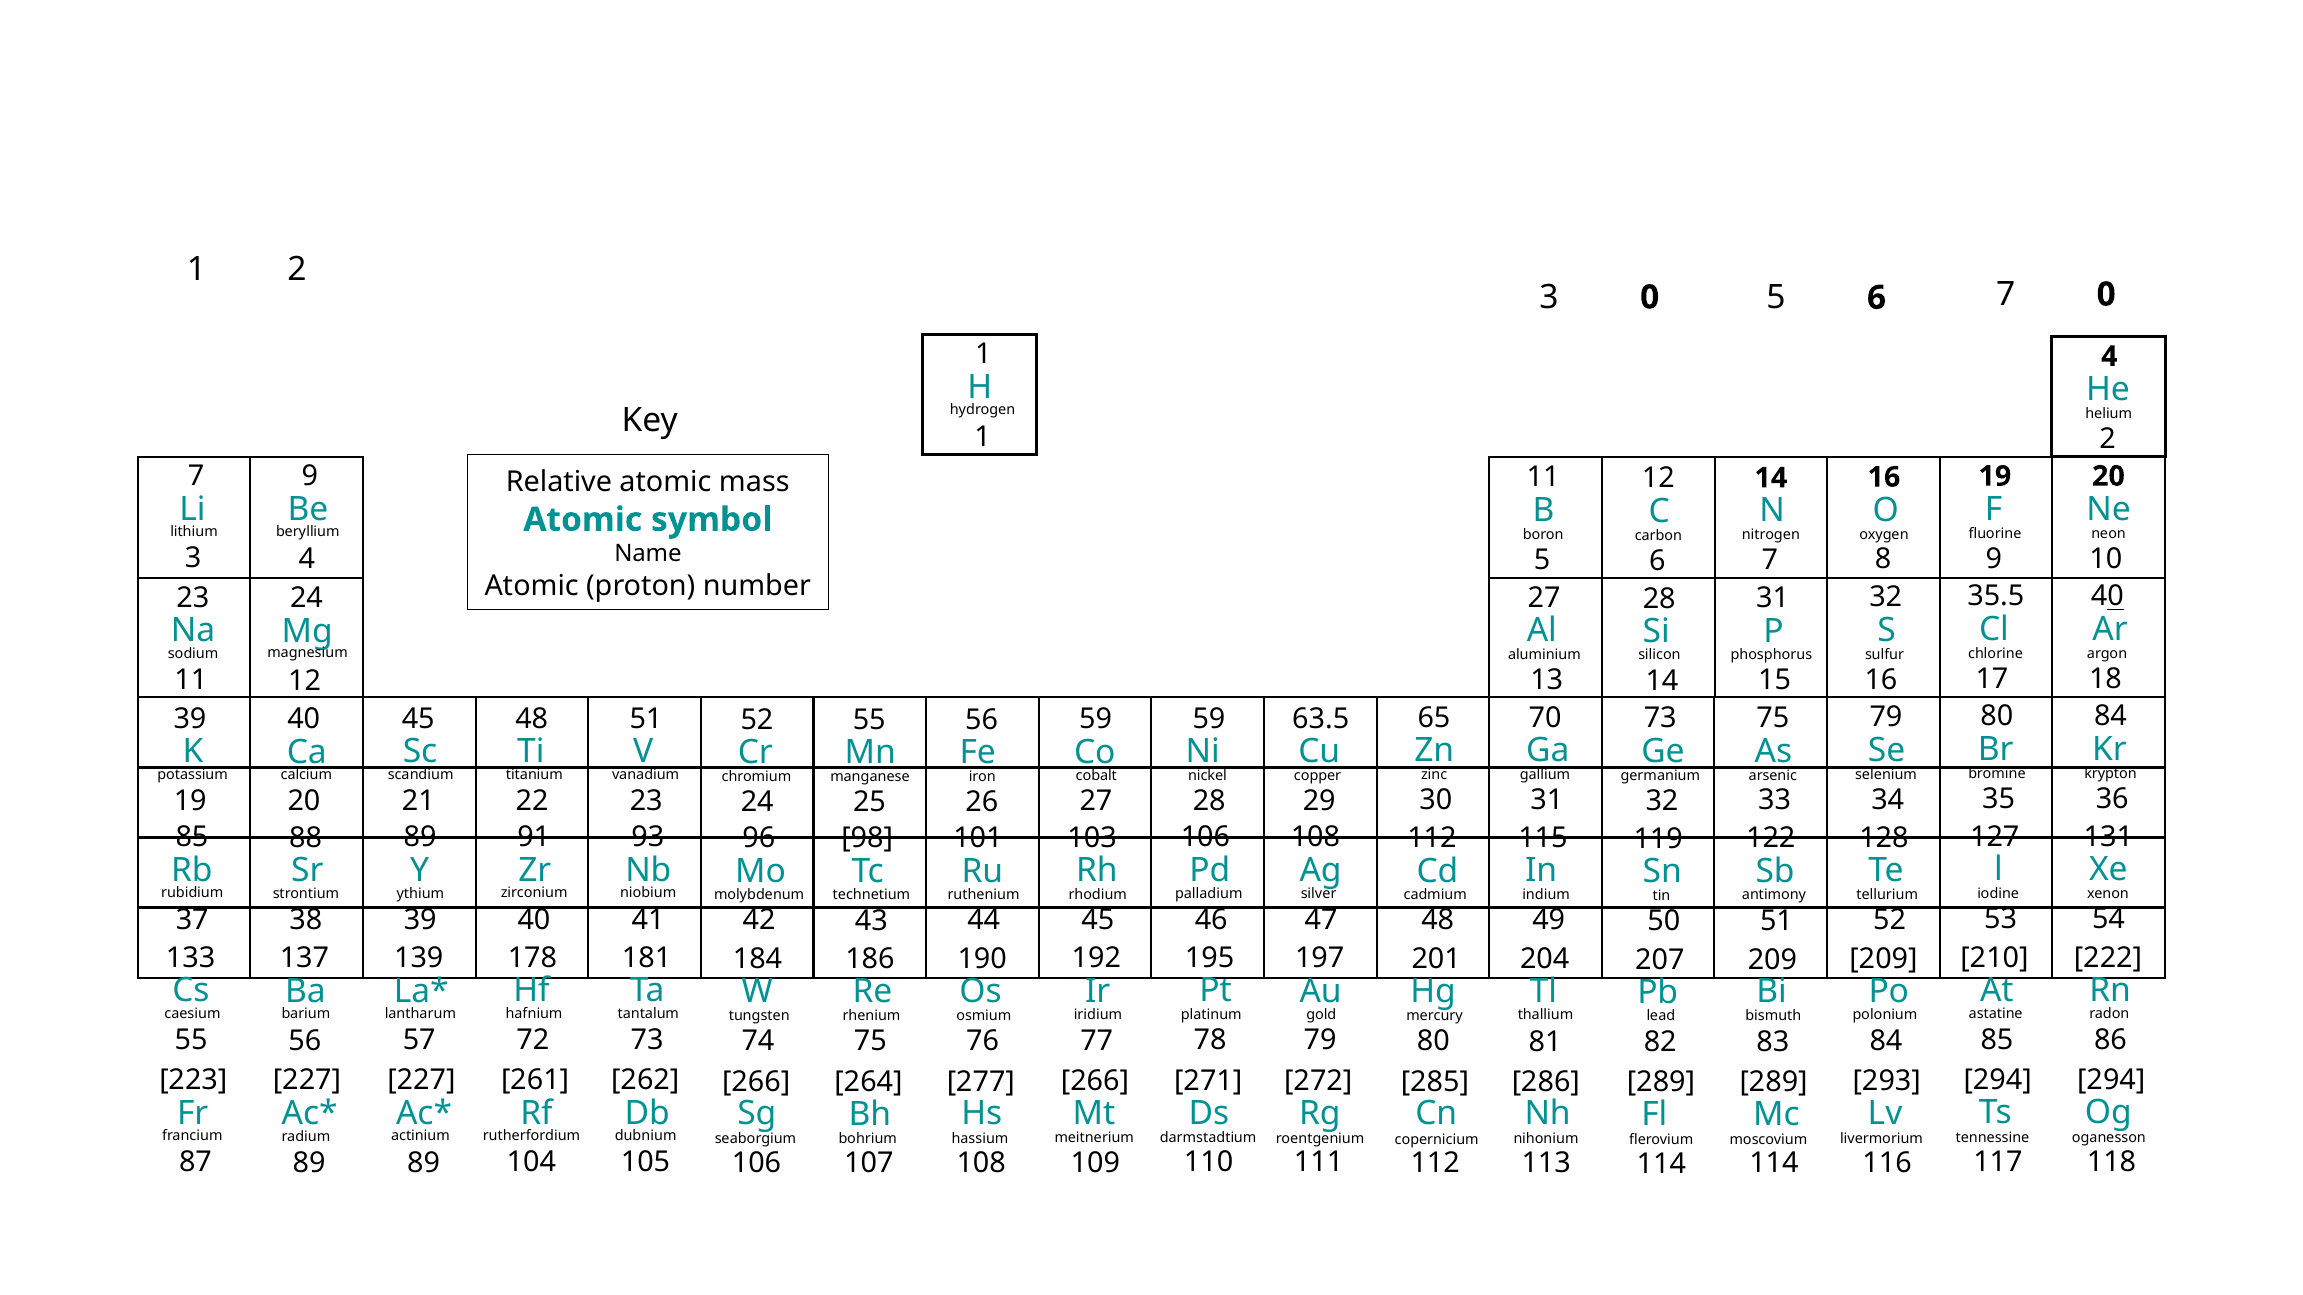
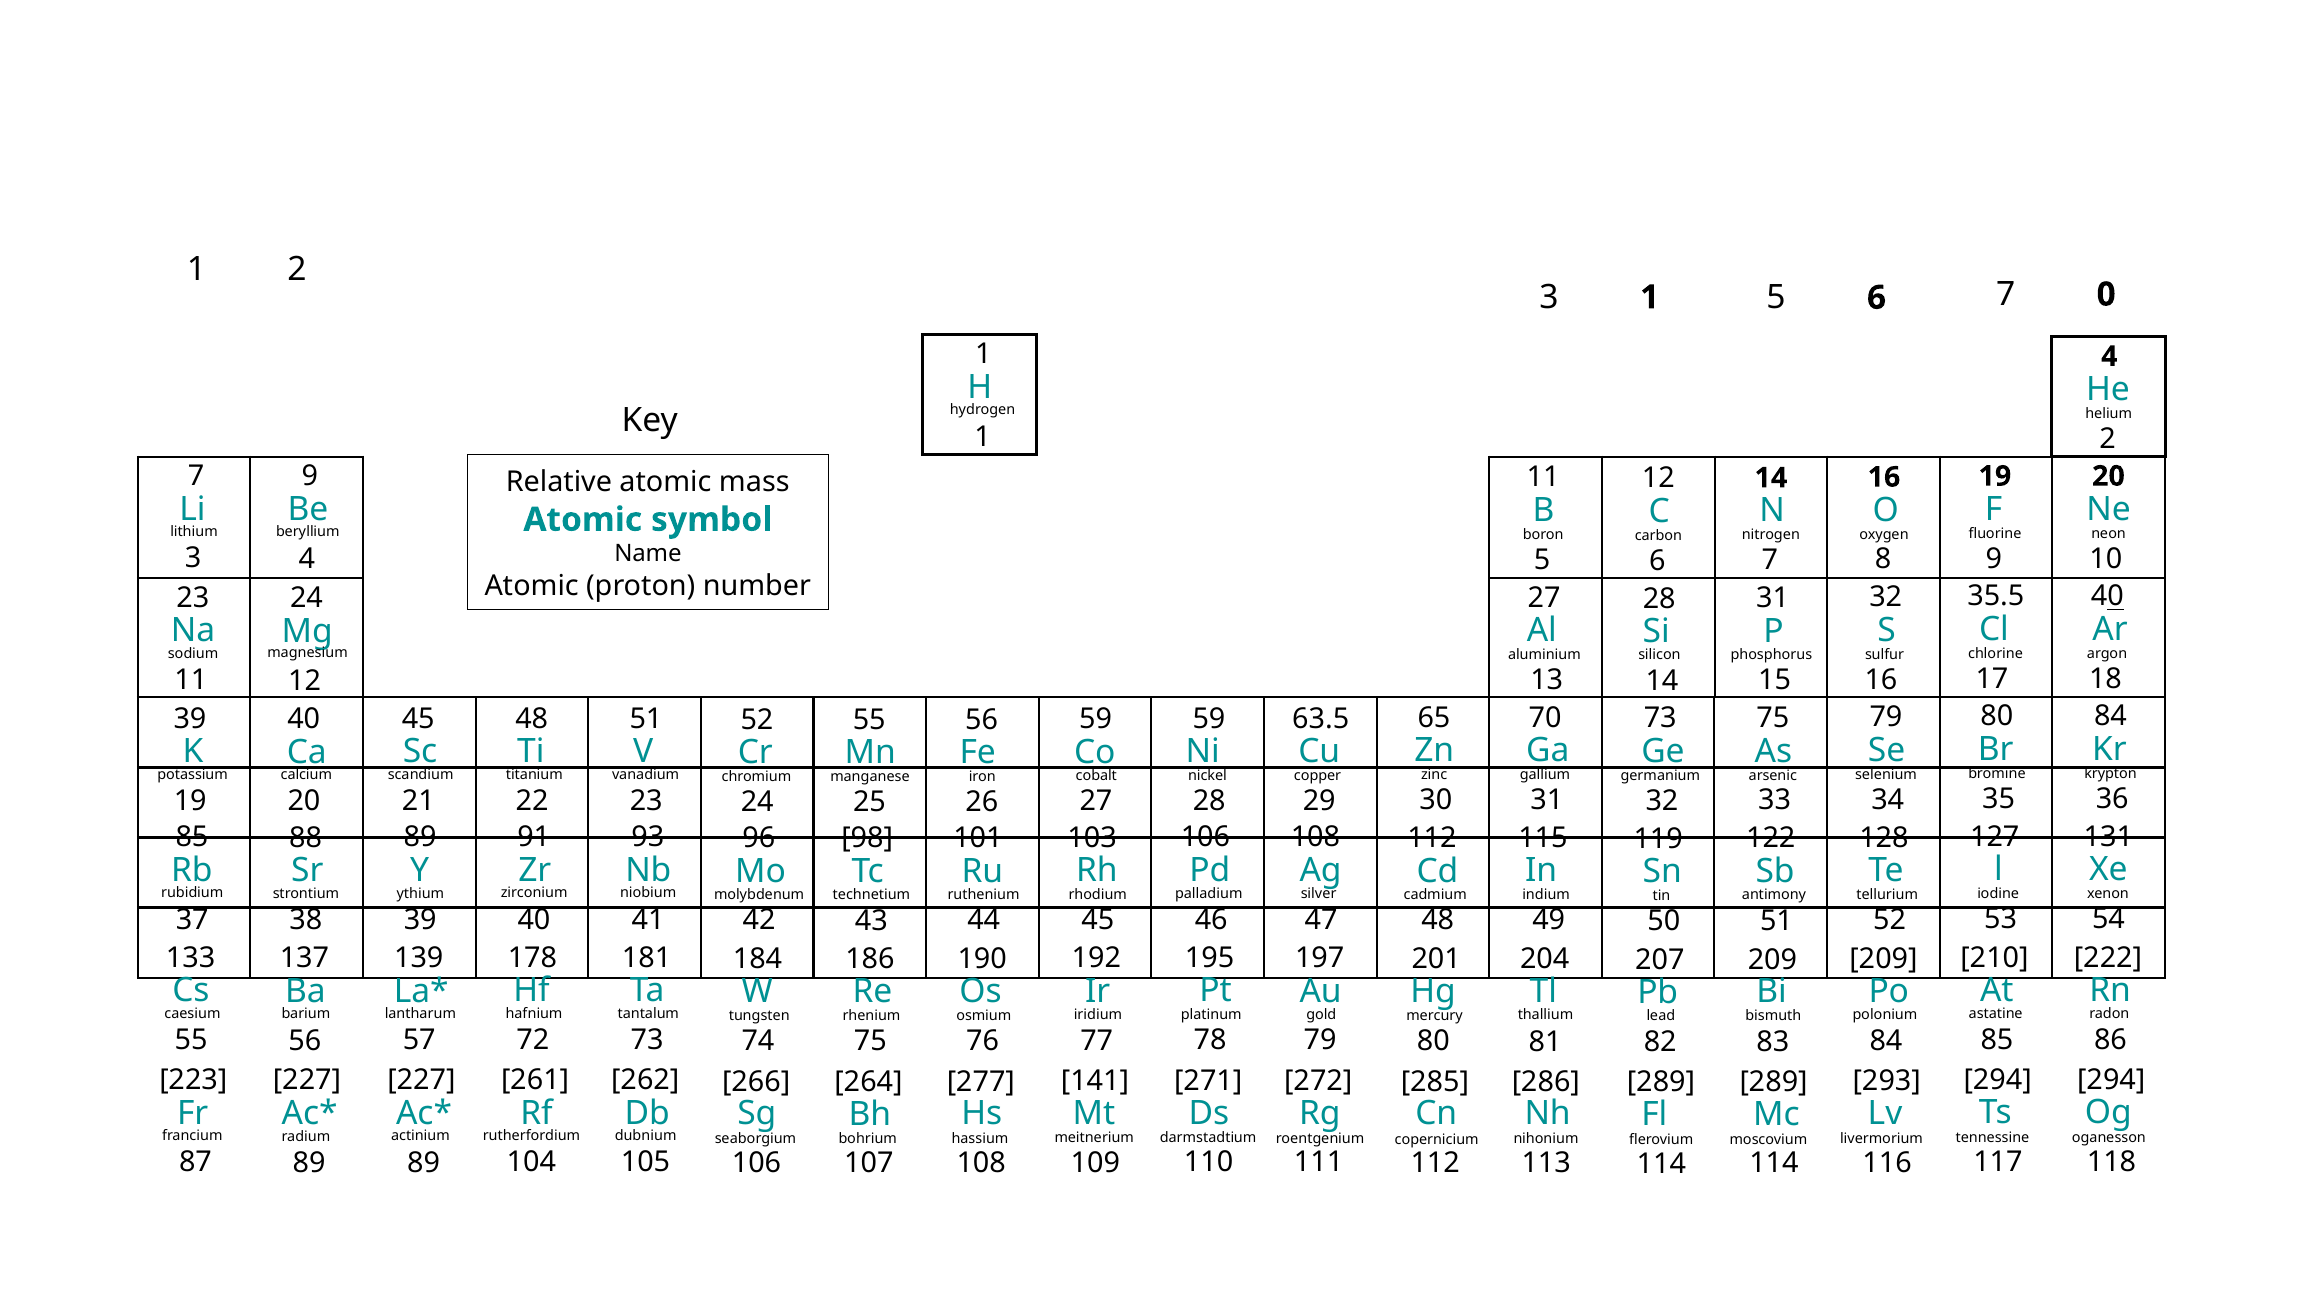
3 0: 0 -> 1 (1650, 297)
266: 266 -> 141 (1095, 1082)
